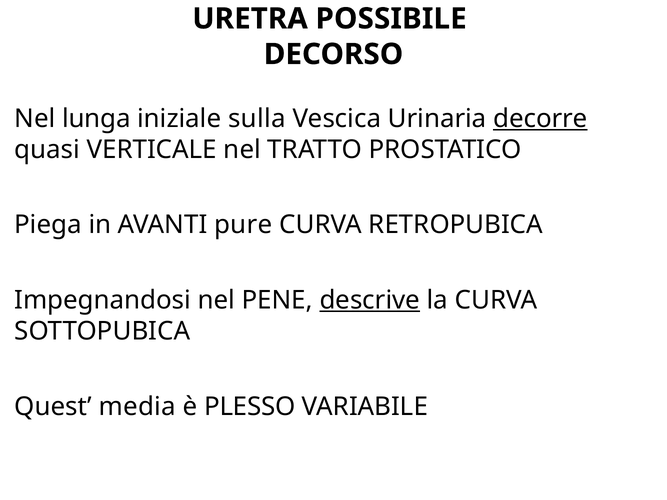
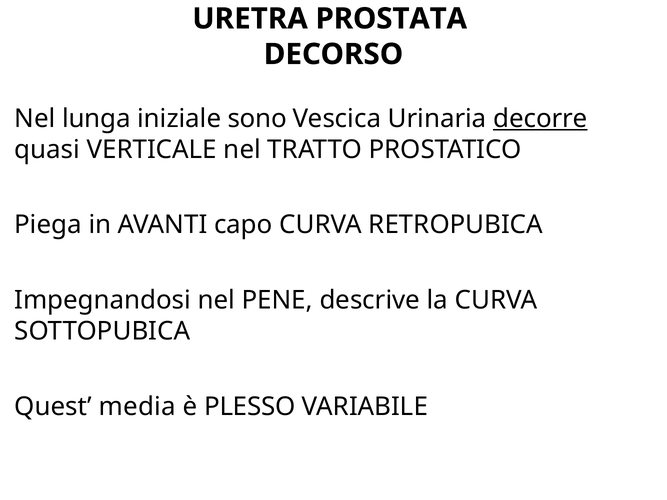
POSSIBILE: POSSIBILE -> PROSTATA (391, 19)
sulla: sulla -> sono (257, 119)
pure: pure -> capo (243, 225)
descrive underline: present -> none (370, 300)
